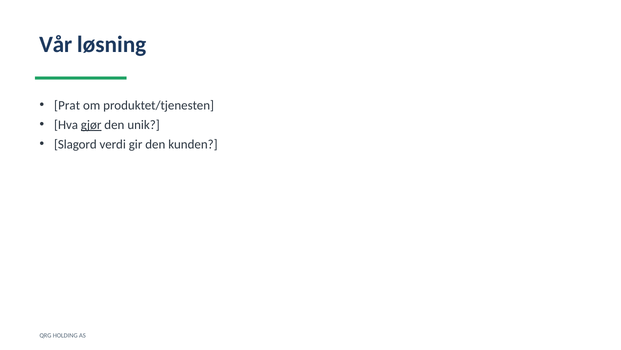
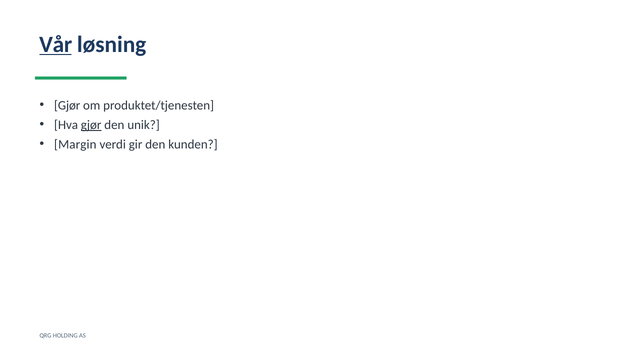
Vår underline: none -> present (56, 44)
Prat: Prat -> Gjør (67, 105)
Slagord: Slagord -> Margin (75, 144)
